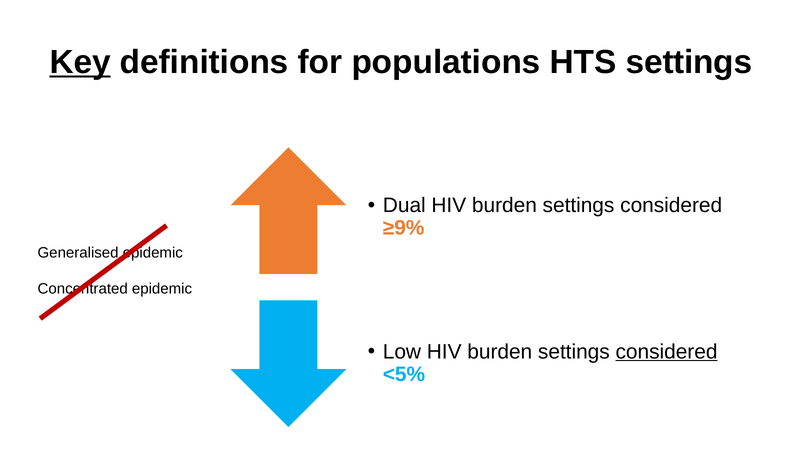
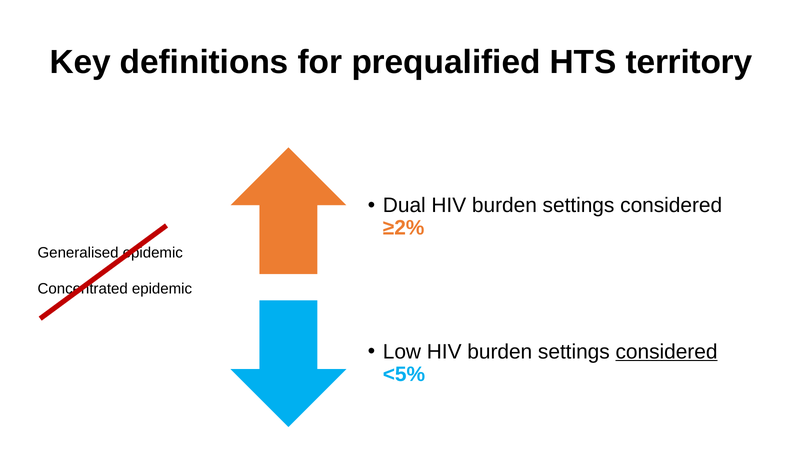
Key underline: present -> none (80, 62)
populations: populations -> prequalified (446, 62)
HTS settings: settings -> territory (689, 62)
≥9%: ≥9% -> ≥2% (404, 228)
